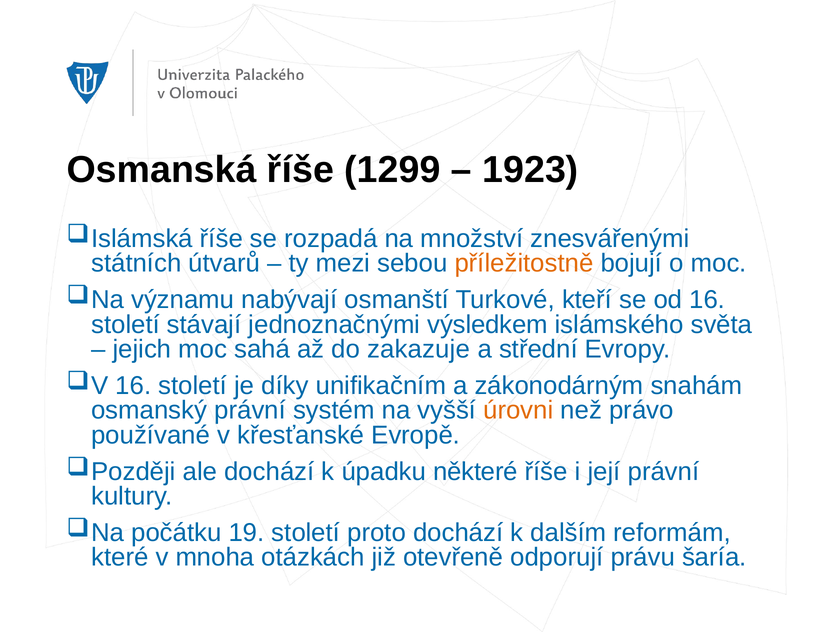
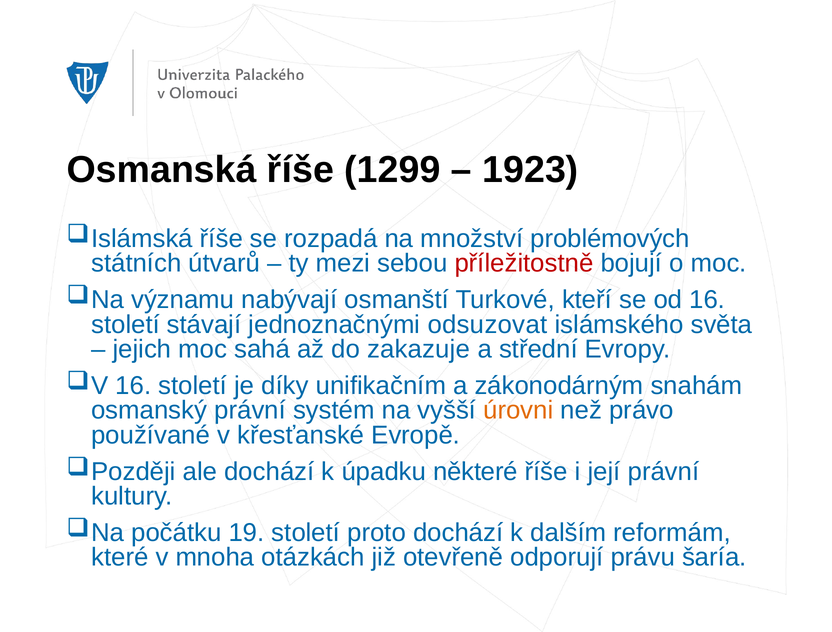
znesvářenými: znesvářenými -> problémových (610, 239)
příležitostně colour: orange -> red (524, 264)
výsledkem: výsledkem -> odsuzovat (487, 325)
